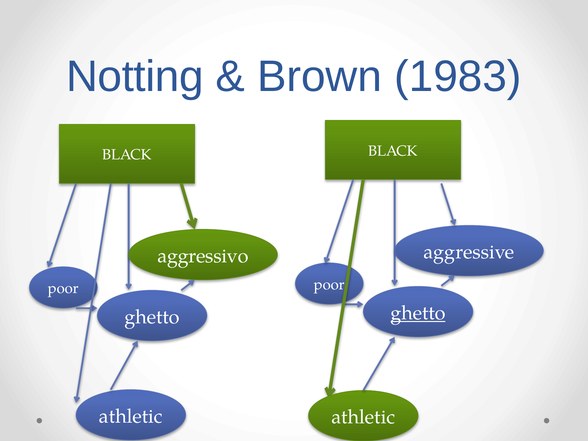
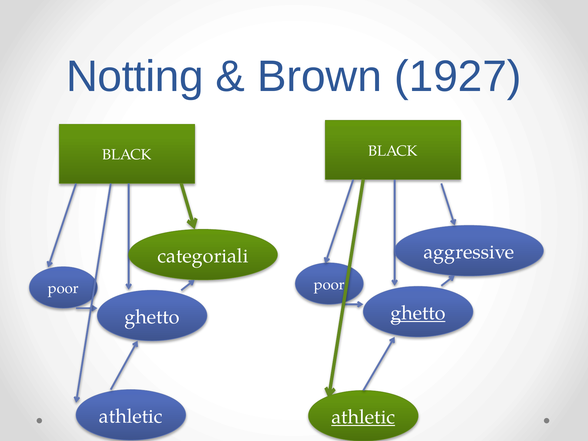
1983: 1983 -> 1927 (458, 77)
aggressivo: aggressivo -> categoriali (203, 256)
athletic underline: none -> present (363, 417)
